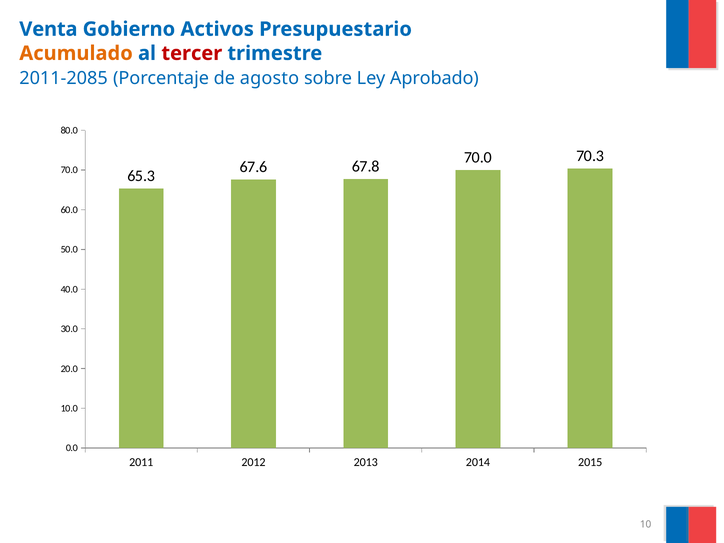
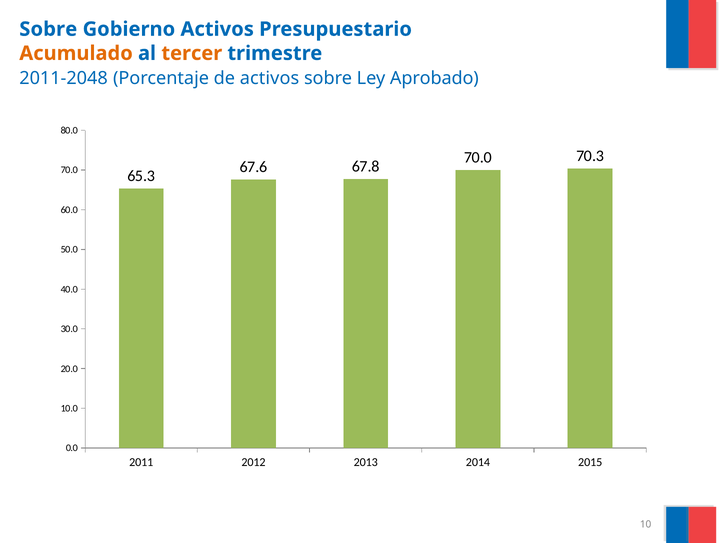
Venta: Venta -> Sobre (48, 29)
tercer colour: red -> orange (192, 53)
2011-2085: 2011-2085 -> 2011-2048 (64, 78)
de agosto: agosto -> activos (270, 78)
